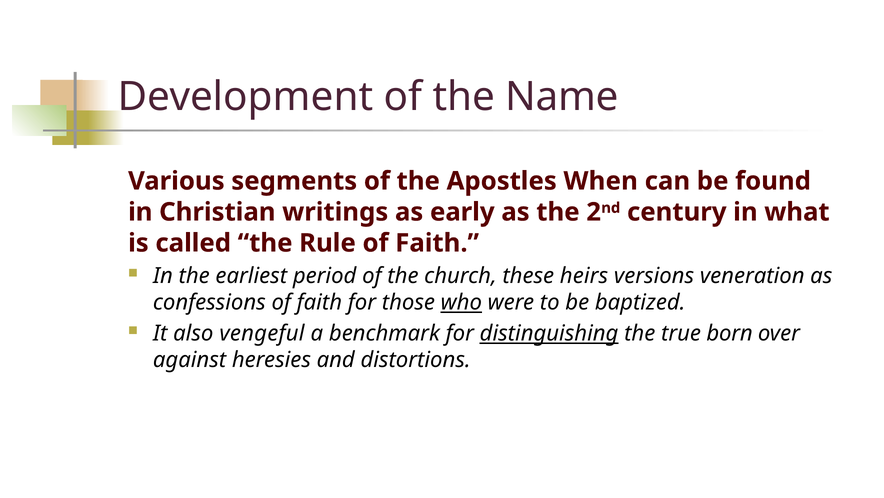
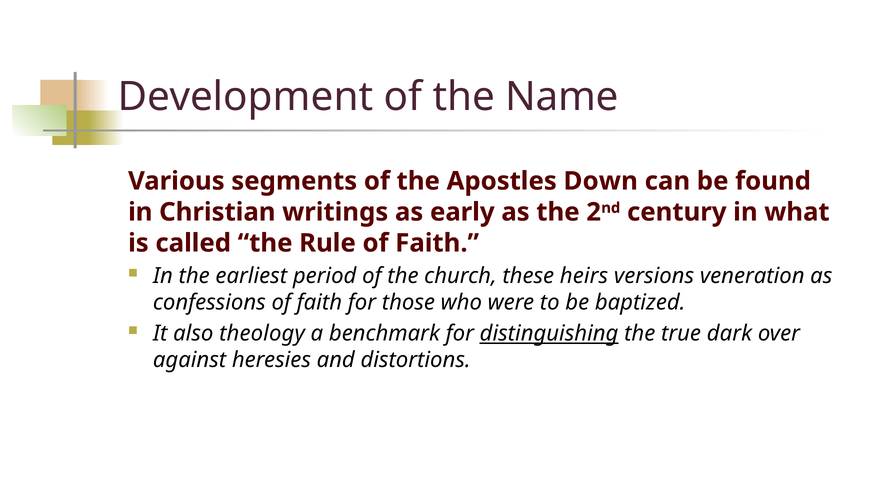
When: When -> Down (601, 181)
who underline: present -> none (461, 302)
vengeful: vengeful -> theology (262, 333)
born: born -> dark (729, 333)
